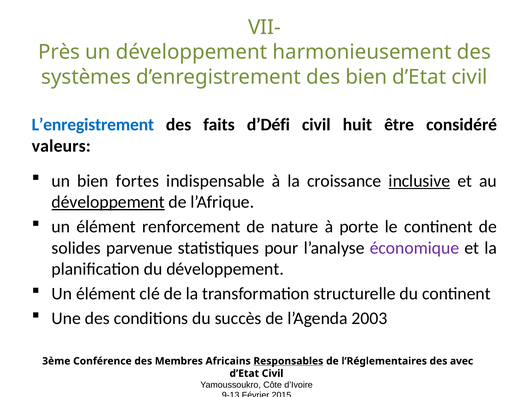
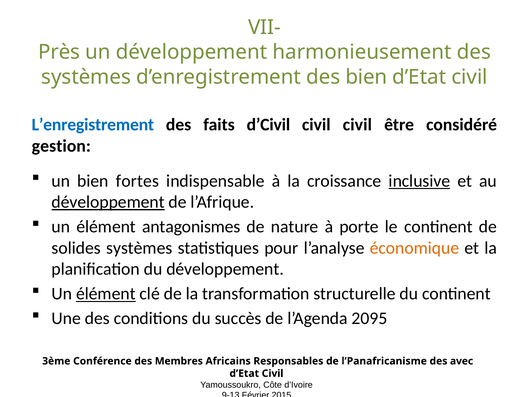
d’Défi: d’Défi -> d’Civil (268, 125)
civil huit: huit -> civil (357, 125)
valeurs: valeurs -> gestion (61, 146)
renforcement: renforcement -> antagonismes (191, 227)
solides parvenue: parvenue -> systèmes (139, 248)
économique colour: purple -> orange (414, 248)
élément underline: none -> present (106, 294)
2003: 2003 -> 2095 (369, 318)
Responsables underline: present -> none (288, 361)
l’Réglementaires: l’Réglementaires -> l’Panafricanisme (384, 361)
